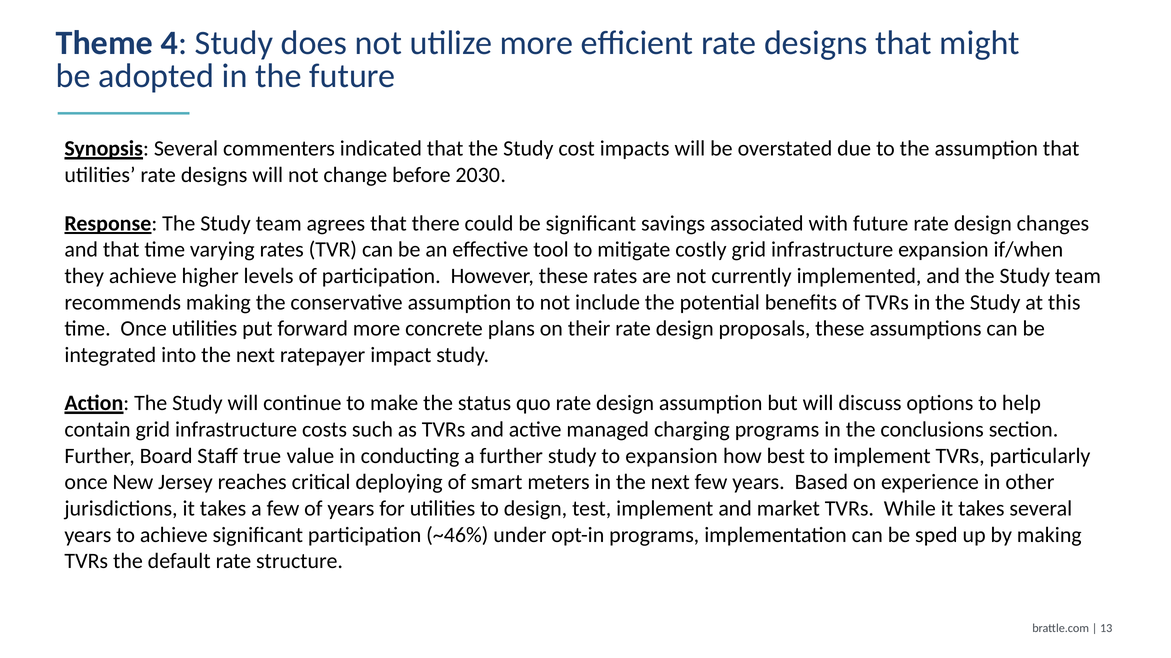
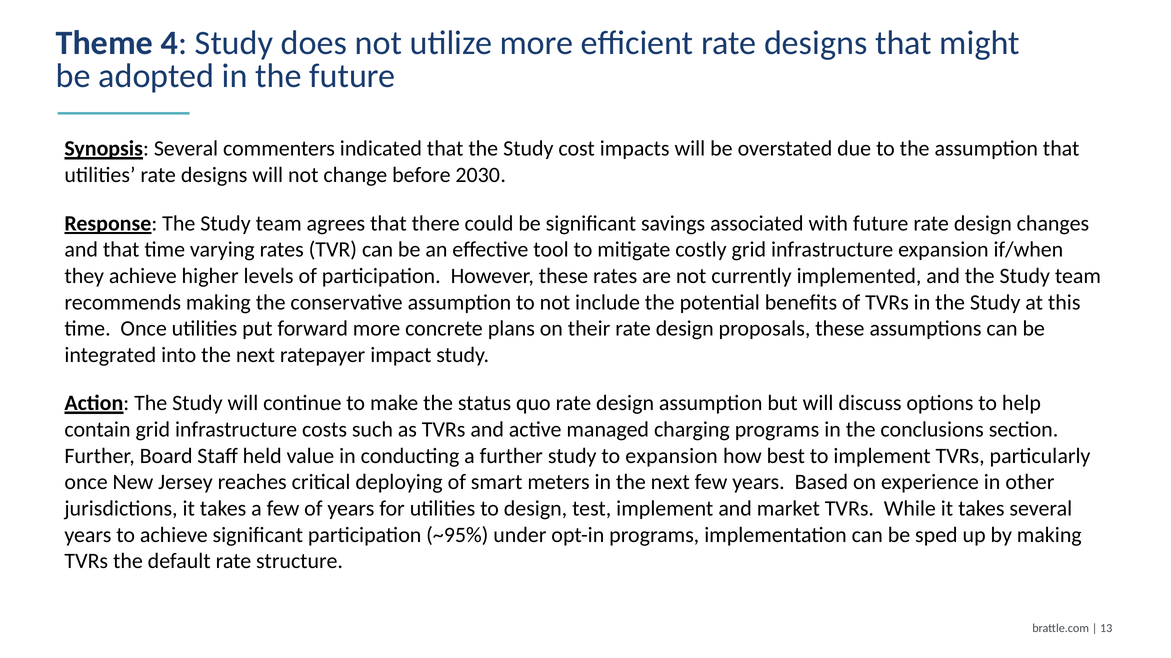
true: true -> held (262, 456)
~46%: ~46% -> ~95% (457, 535)
